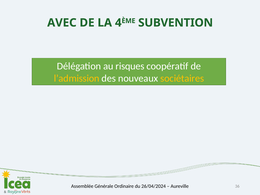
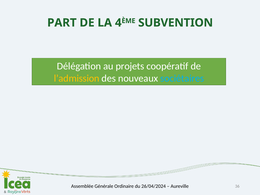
AVEC: AVEC -> PART (62, 23)
risques: risques -> projets (130, 66)
sociétaires colour: yellow -> light blue (182, 78)
